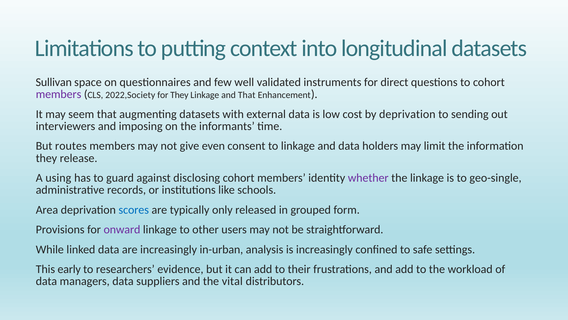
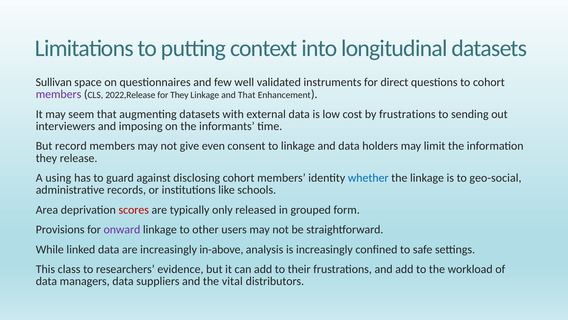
2022,Society: 2022,Society -> 2022,Release (130, 95)
by deprivation: deprivation -> frustrations (407, 114)
routes: routes -> record (71, 146)
whether colour: purple -> blue (368, 178)
geo-single: geo-single -> geo-social (495, 178)
scores colour: blue -> red (134, 209)
in-urban: in-urban -> in-above (221, 249)
early: early -> class (69, 269)
